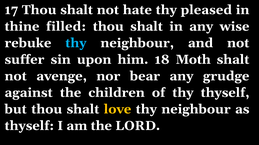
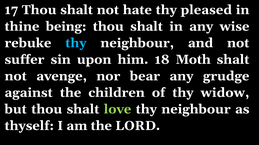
filled: filled -> being (66, 27)
thy thyself: thyself -> widow (225, 93)
love colour: yellow -> light green (118, 110)
